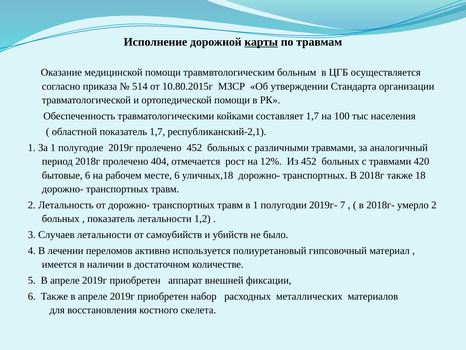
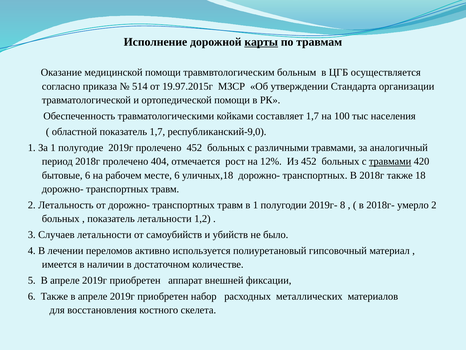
10.80.2015г: 10.80.2015г -> 19.97.2015г (188, 86)
республиканский-2,1: республиканский-2,1 -> республиканский-9,0 (217, 132)
травмами underline: none -> present (390, 161)
7: 7 -> 8 (343, 205)
